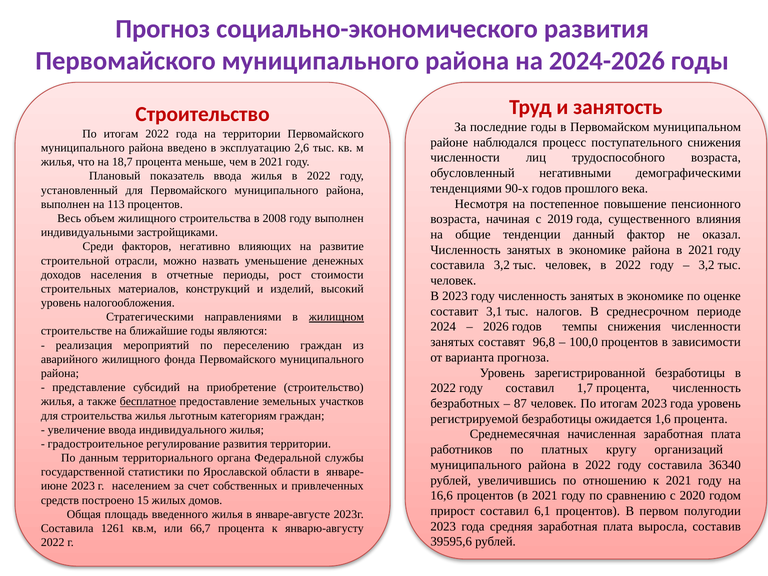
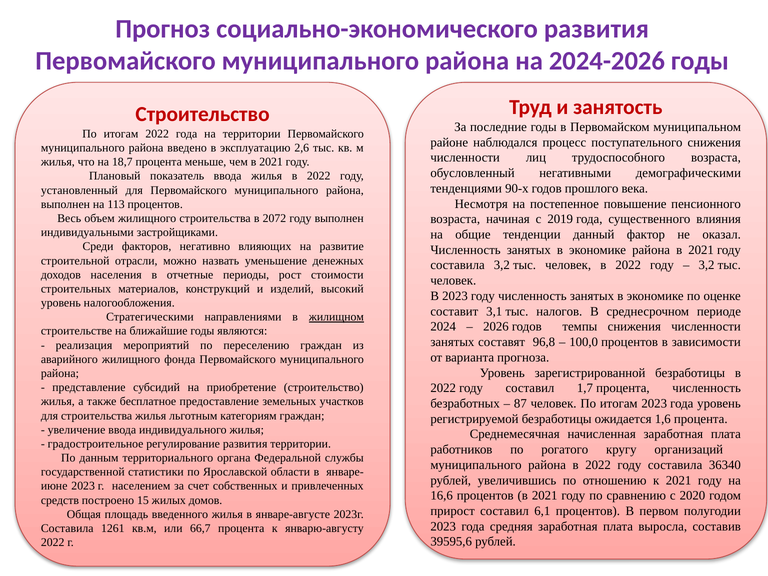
2008: 2008 -> 2072 (274, 218)
бесплатное underline: present -> none (148, 402)
платных: платных -> рогатого (565, 450)
